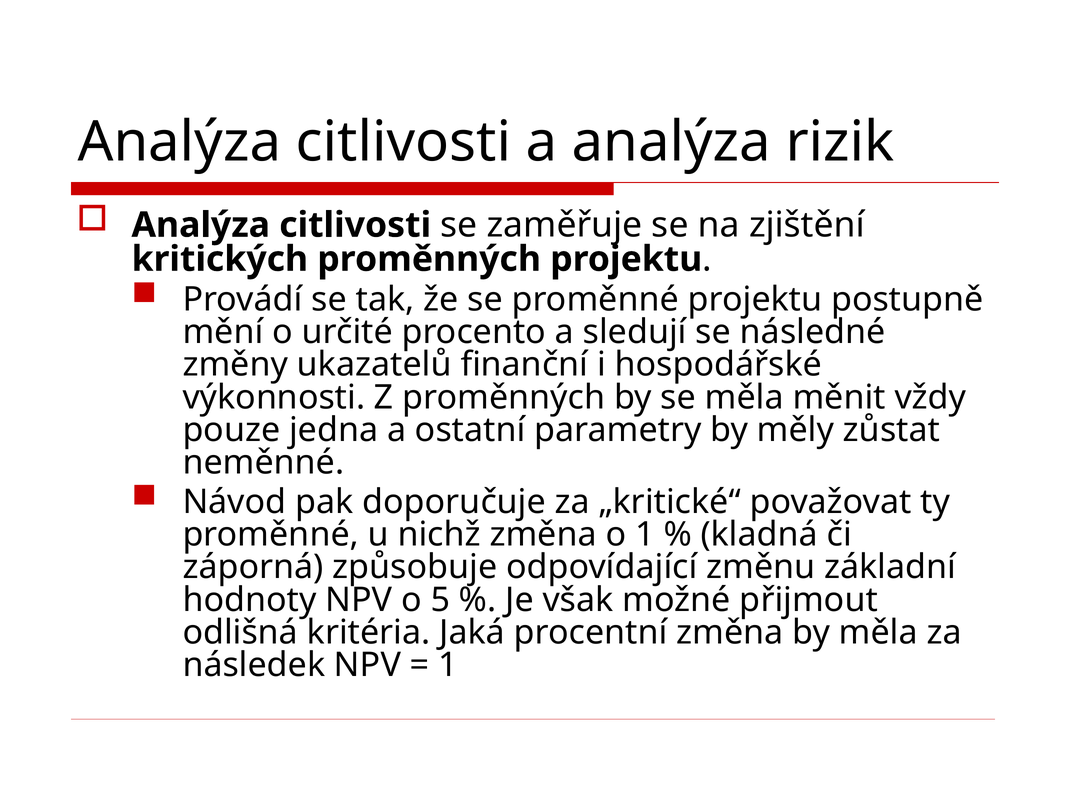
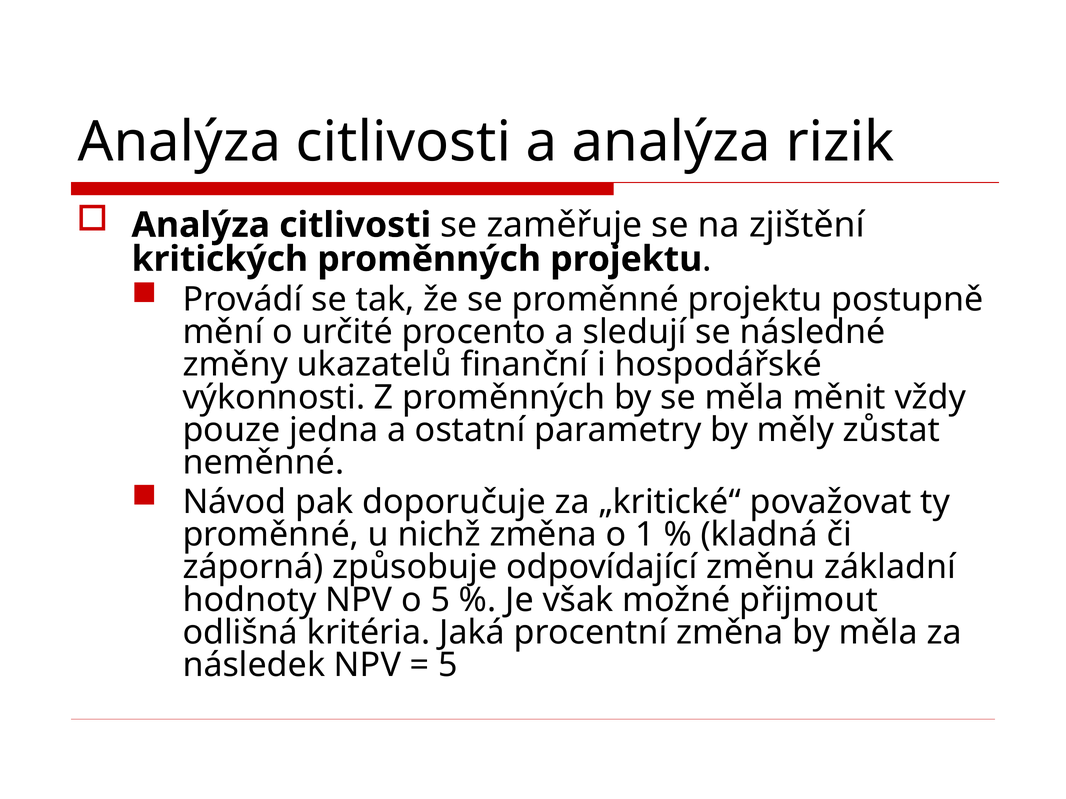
1: 1 -> 5 (448, 666)
